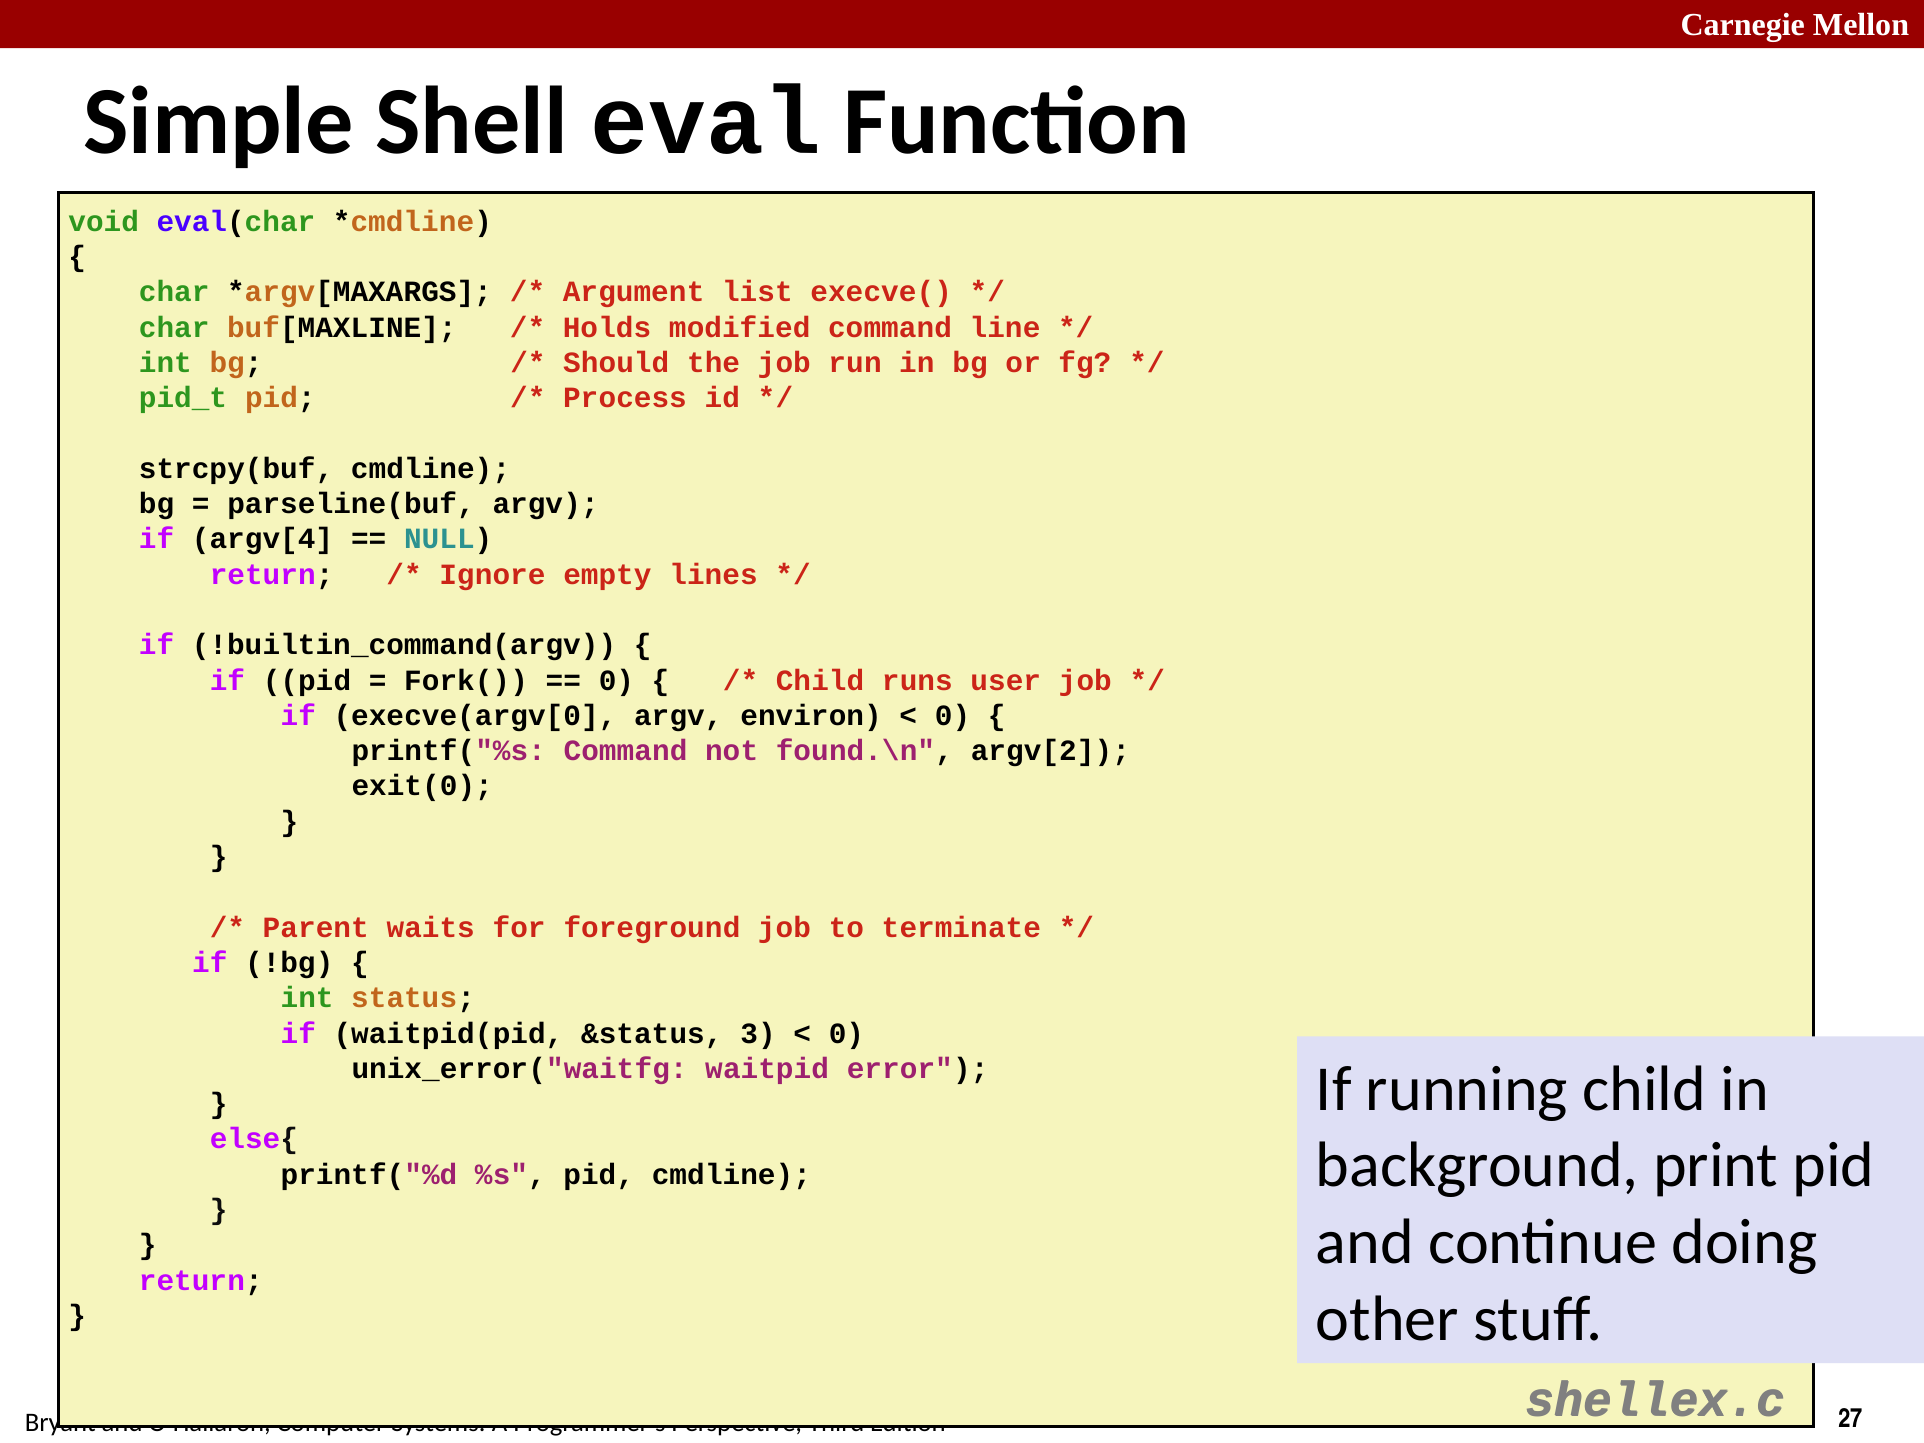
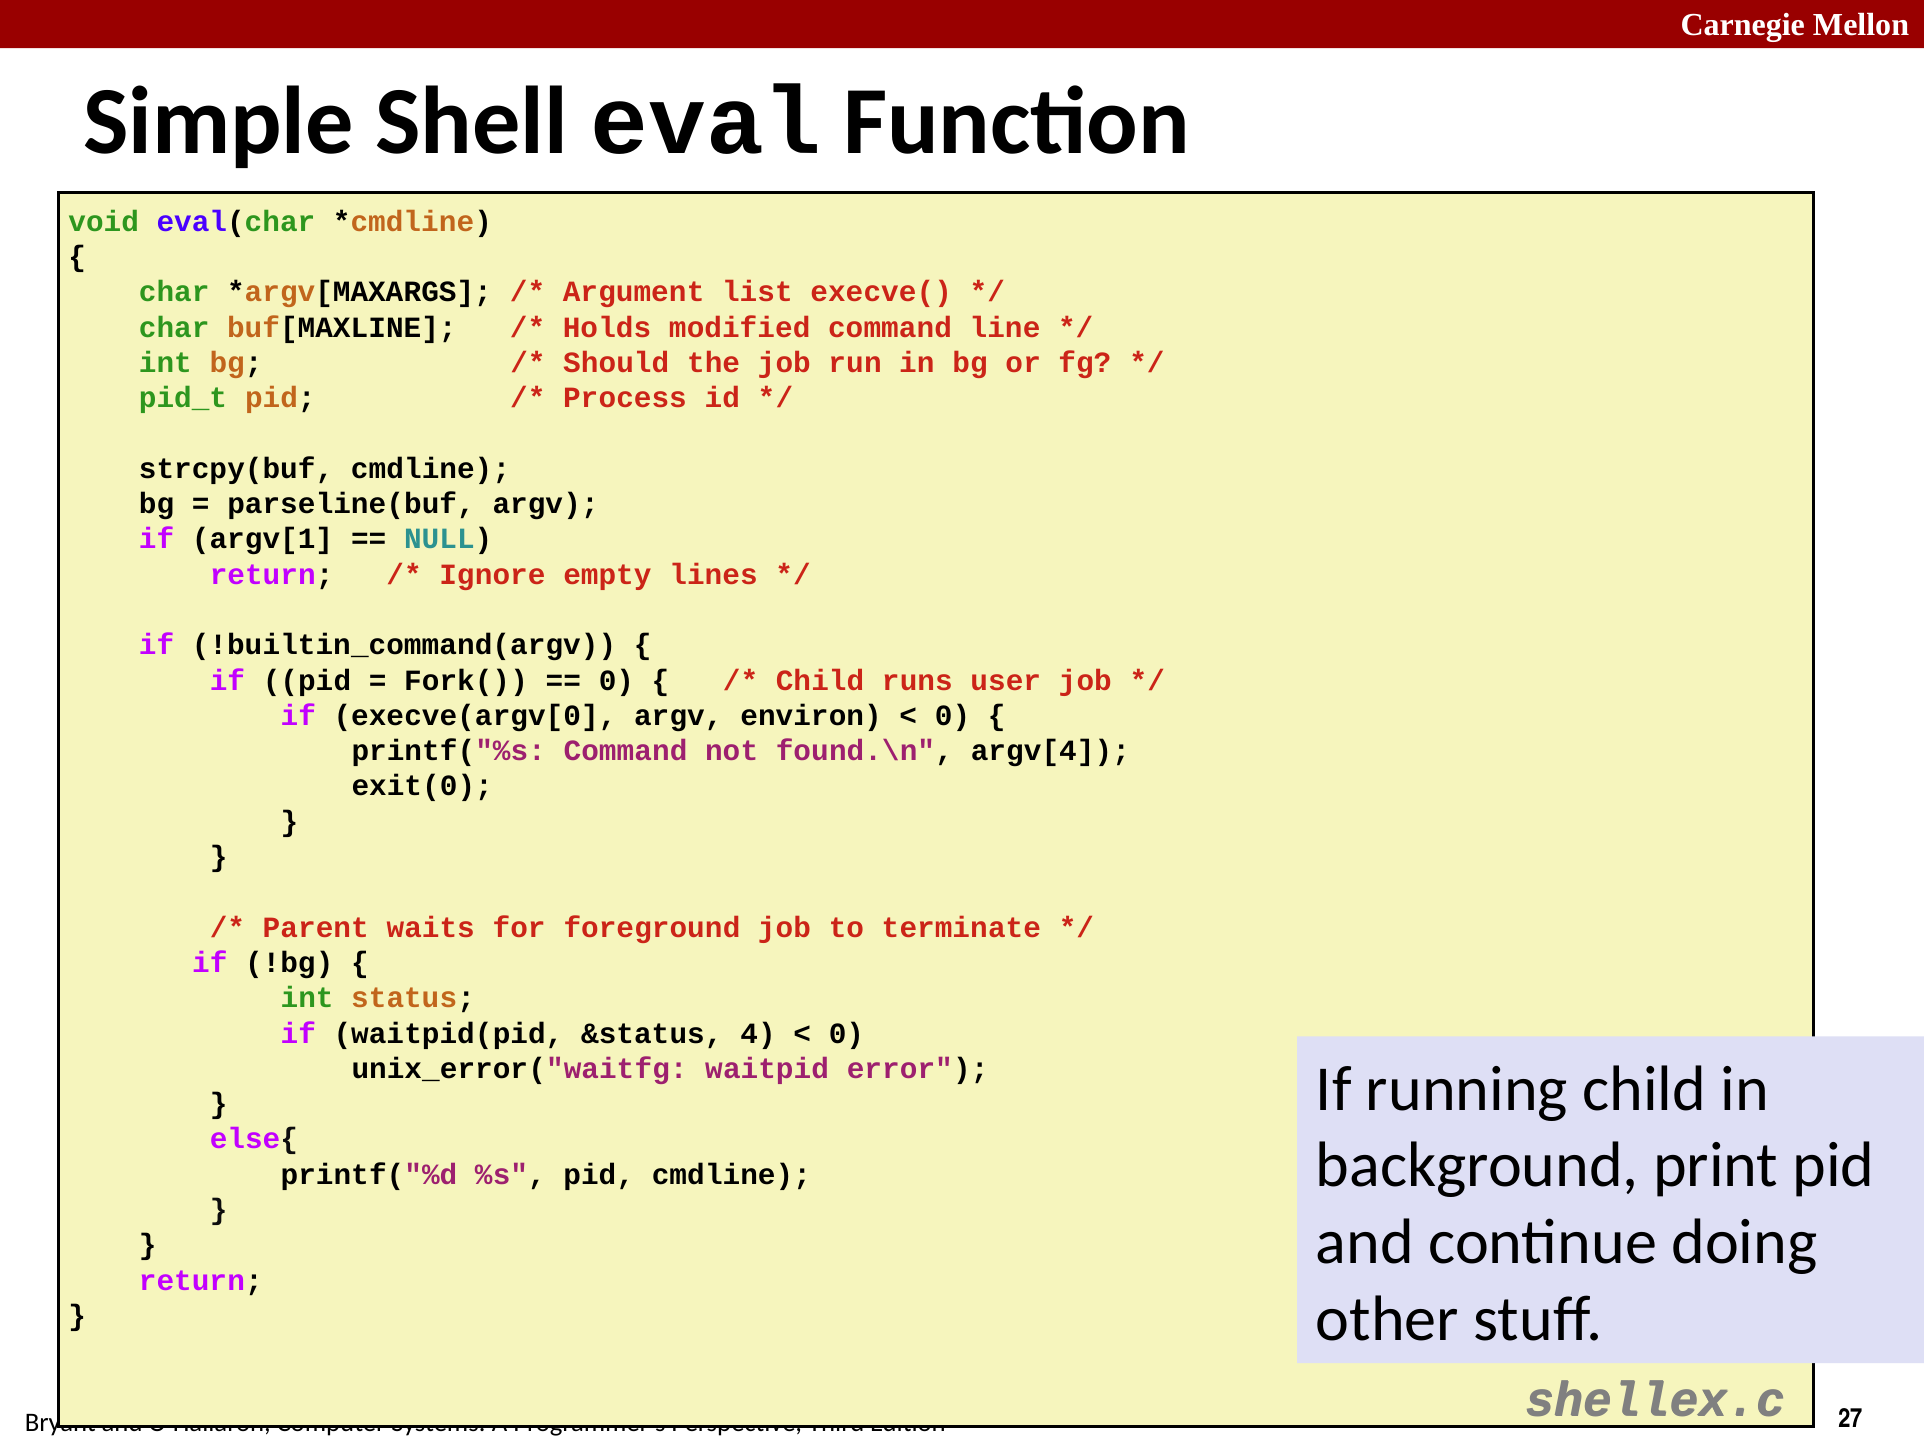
argv[4: argv[4 -> argv[1 (262, 539)
argv[2: argv[2 -> argv[4 (1050, 751)
3: 3 -> 4 (758, 1033)
